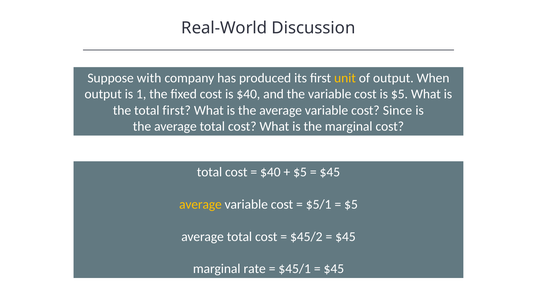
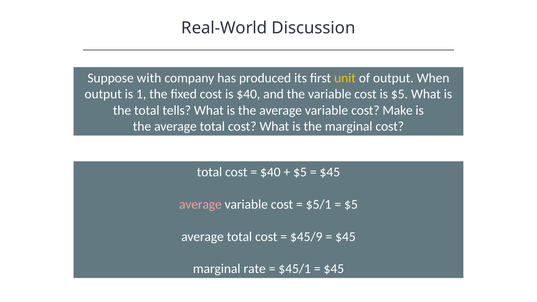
total first: first -> tells (177, 110)
Since: Since -> Make (398, 110)
average colour: yellow -> pink (200, 204)
$45/2: $45/2 -> $45/9 (306, 237)
